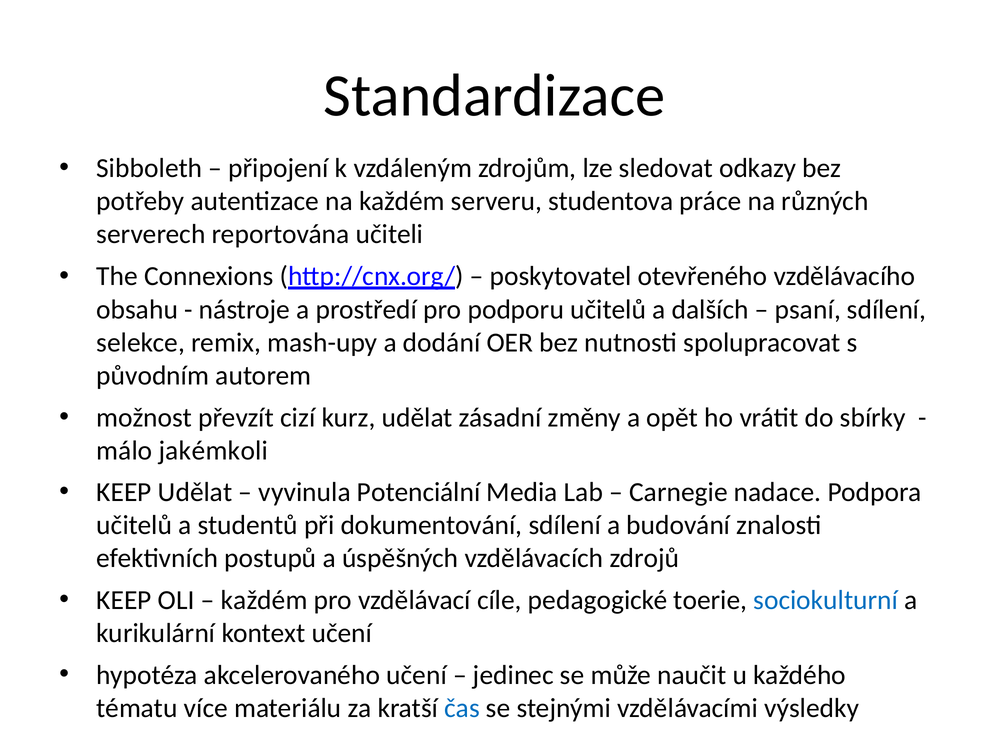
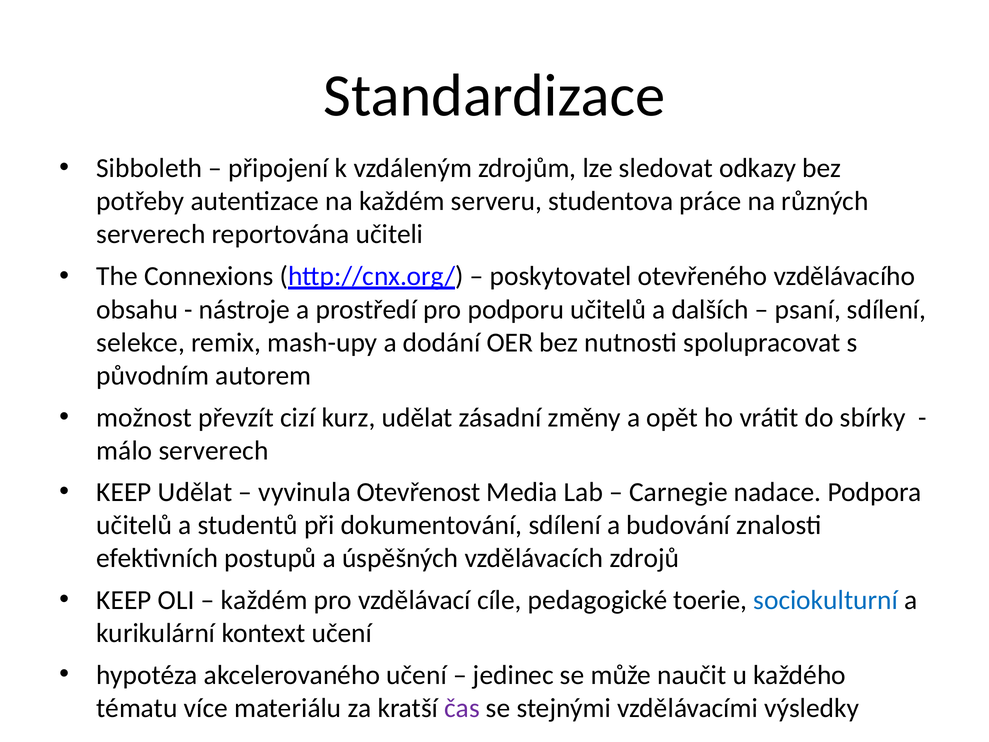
málo jakémkoli: jakémkoli -> serverech (213, 450)
Potenciální: Potenciální -> Otevřenost (419, 492)
čas colour: blue -> purple (462, 708)
